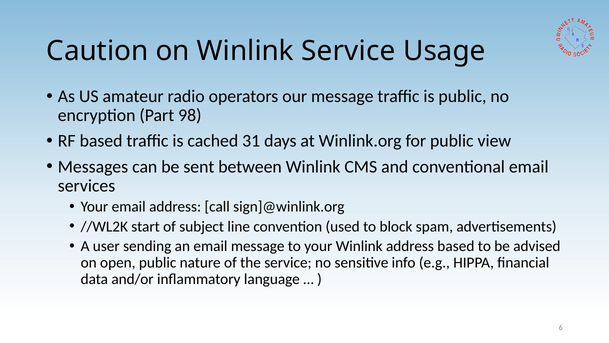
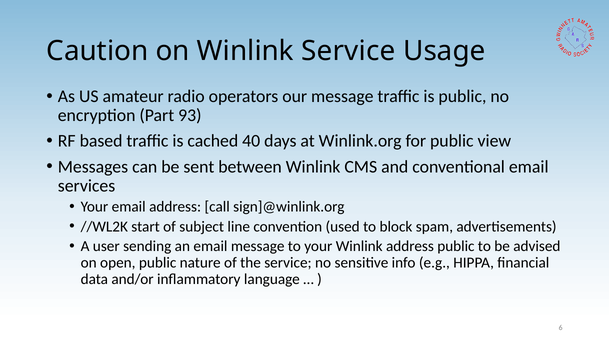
98: 98 -> 93 (190, 115)
31: 31 -> 40 (251, 141)
address based: based -> public (456, 246)
